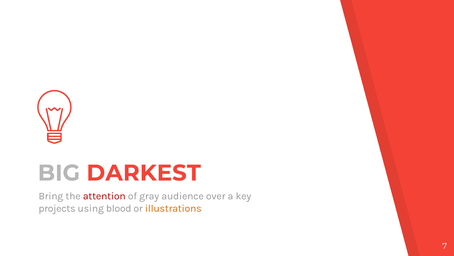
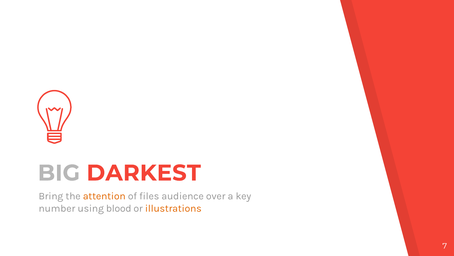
attention colour: red -> orange (104, 196)
gray: gray -> files (149, 196)
projects: projects -> number (57, 208)
